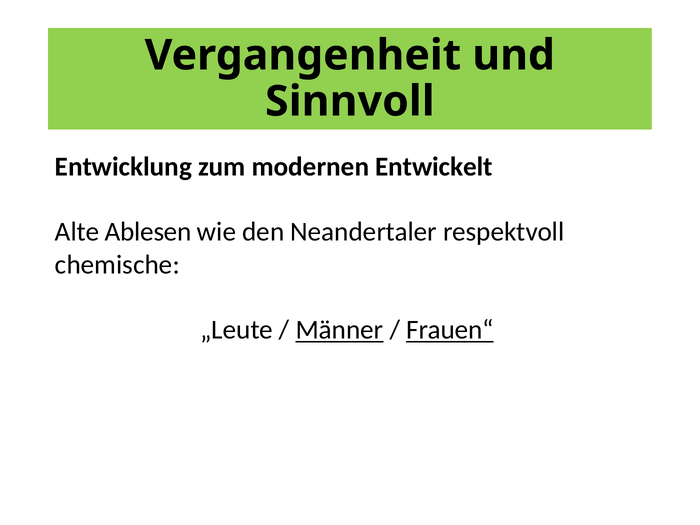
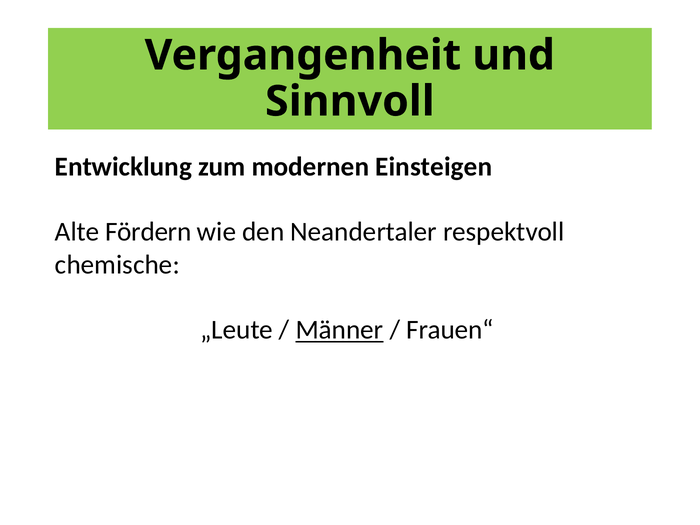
Entwickelt: Entwickelt -> Einsteigen (434, 167)
Ablesen: Ablesen -> Fördern (148, 232)
Frauen“ underline: present -> none (450, 330)
